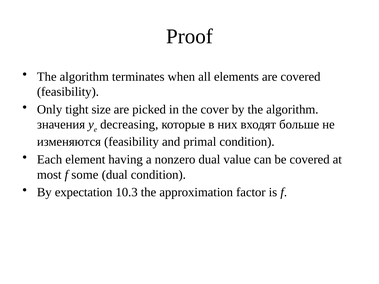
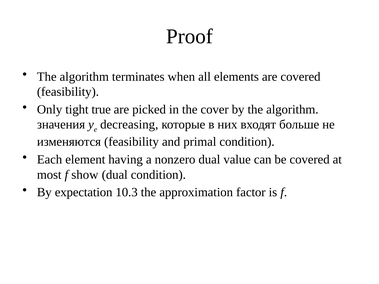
size: size -> true (101, 110)
some: some -> show (85, 175)
